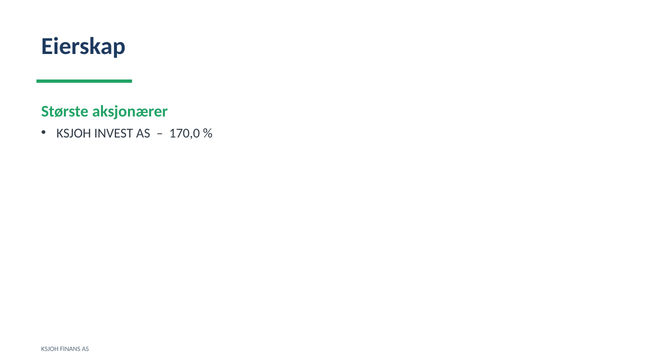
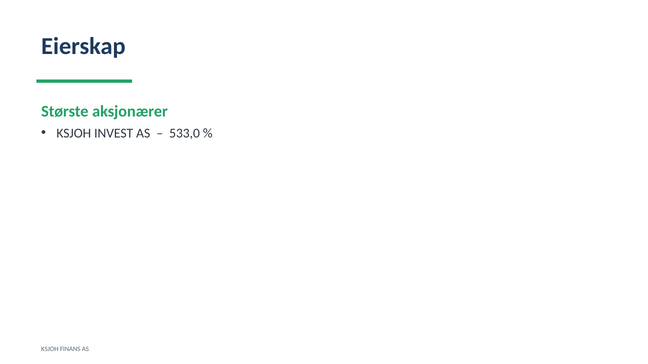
170,0: 170,0 -> 533,0 (185, 133)
